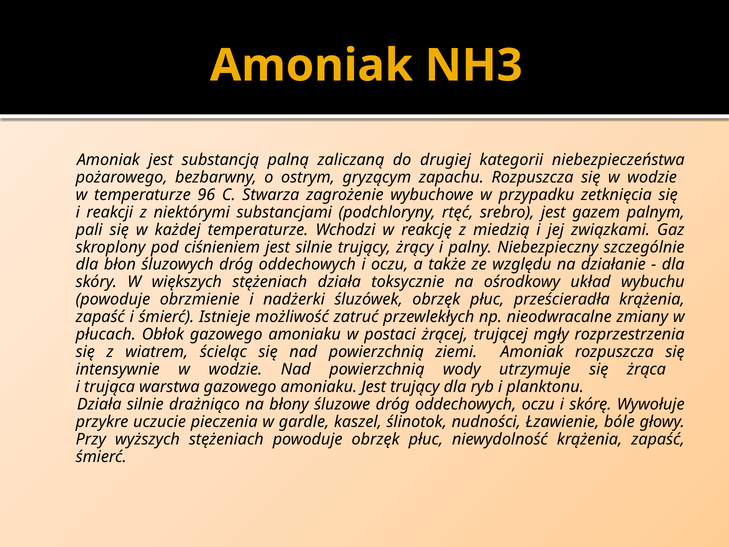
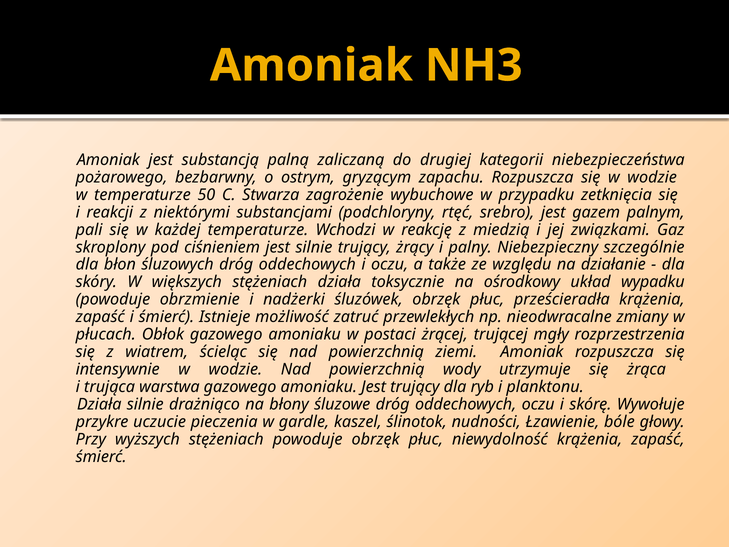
96: 96 -> 50 (206, 195)
wybuchu: wybuchu -> wypadku (653, 282)
